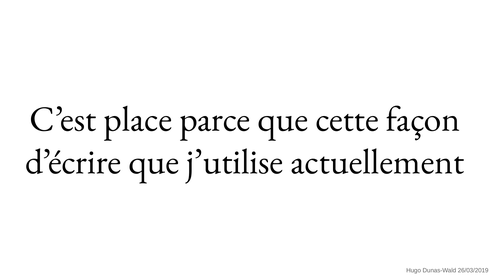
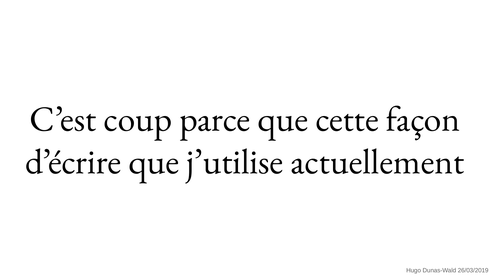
place: place -> coup (138, 119)
